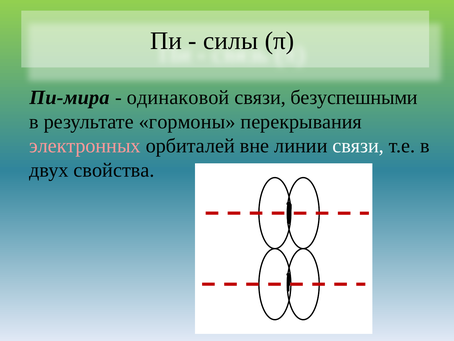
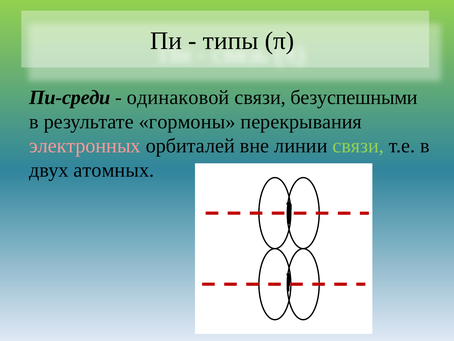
силы: силы -> типы (231, 41)
Пи-мира: Пи-мира -> Пи-среди (70, 97)
связи colour: white -> light green (358, 146)
свойства: свойства -> атомных (114, 170)
